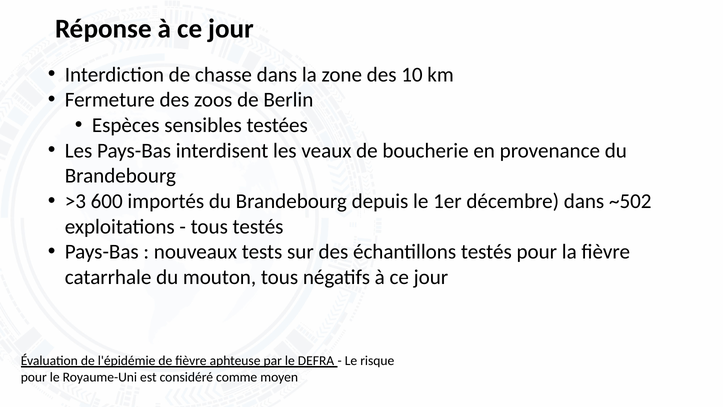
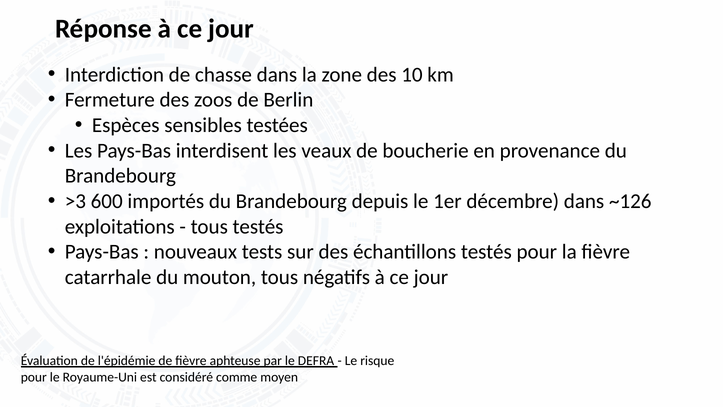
~502: ~502 -> ~126 (630, 201)
